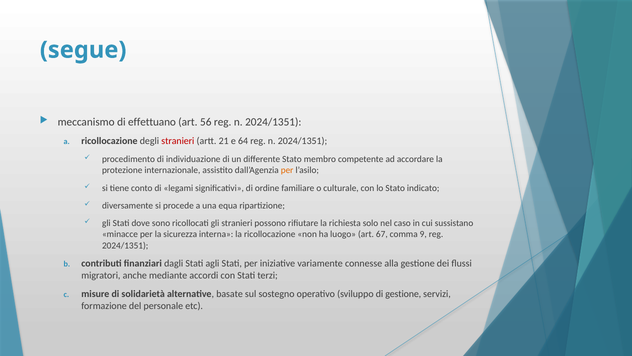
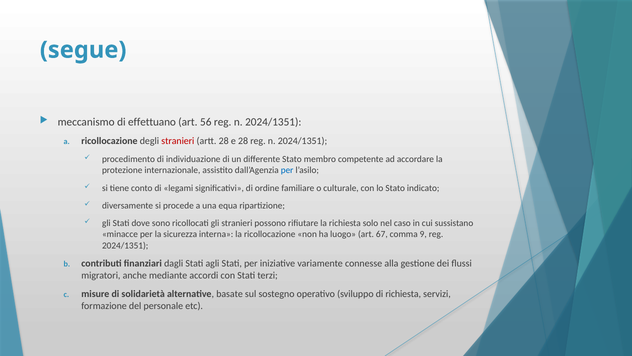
artt 21: 21 -> 28 (224, 141)
e 64: 64 -> 28 (243, 141)
per colour: orange -> blue (287, 170)
di gestione: gestione -> richiesta (403, 294)
